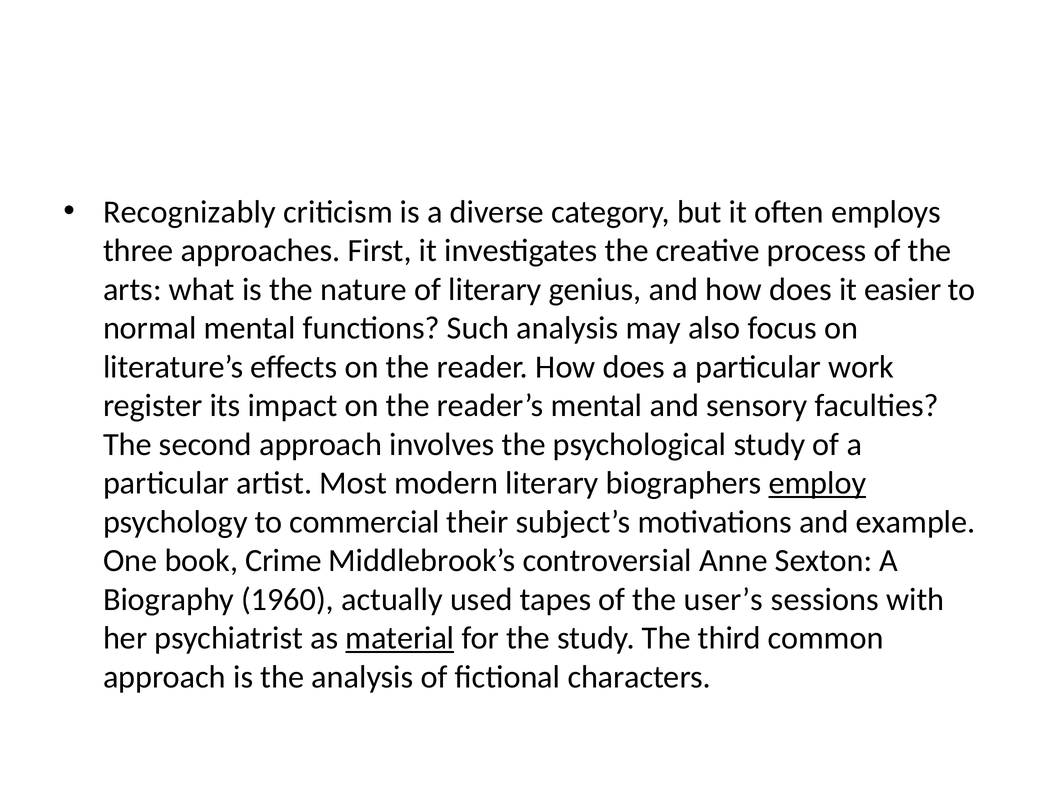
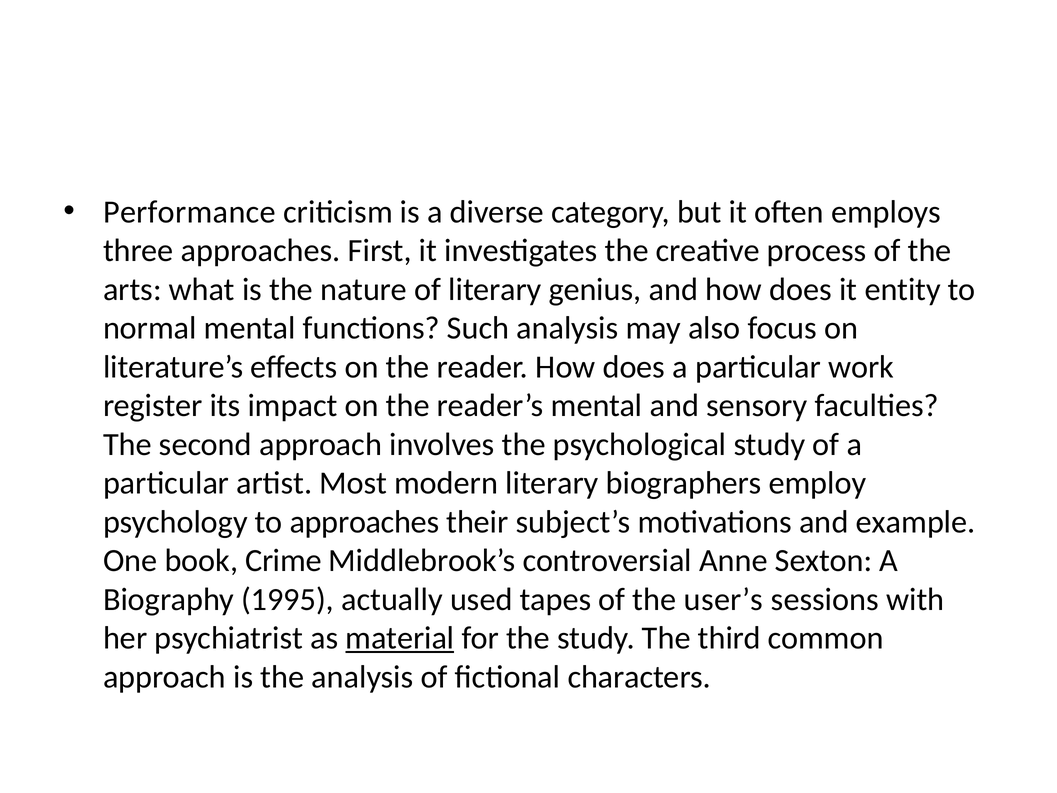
Recognizably: Recognizably -> Performance (189, 212)
easier: easier -> entity (903, 289)
employ underline: present -> none (817, 483)
to commercial: commercial -> approaches (364, 522)
1960: 1960 -> 1995 (288, 599)
